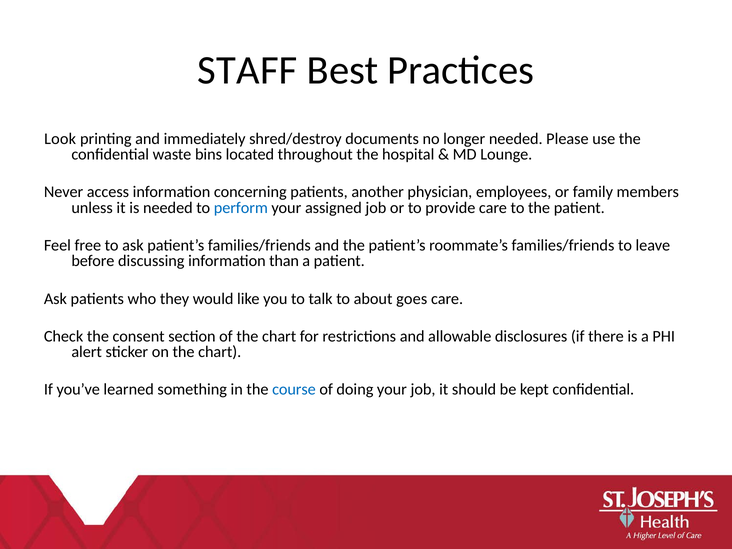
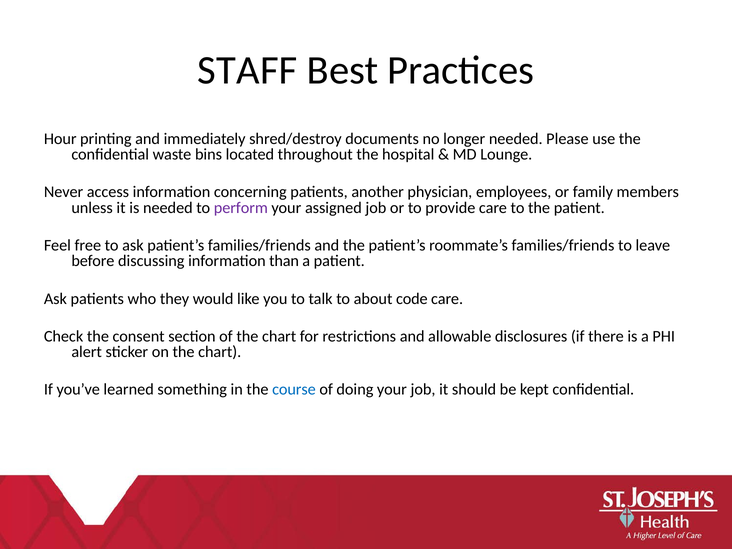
Look: Look -> Hour (60, 139)
perform colour: blue -> purple (241, 208)
goes: goes -> code (412, 299)
